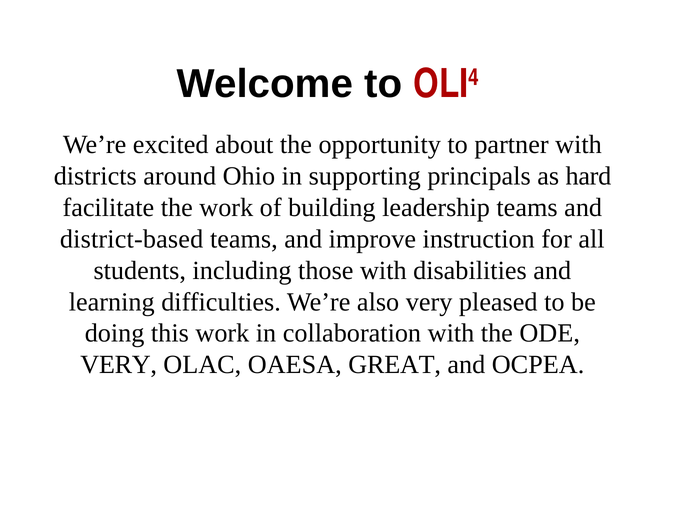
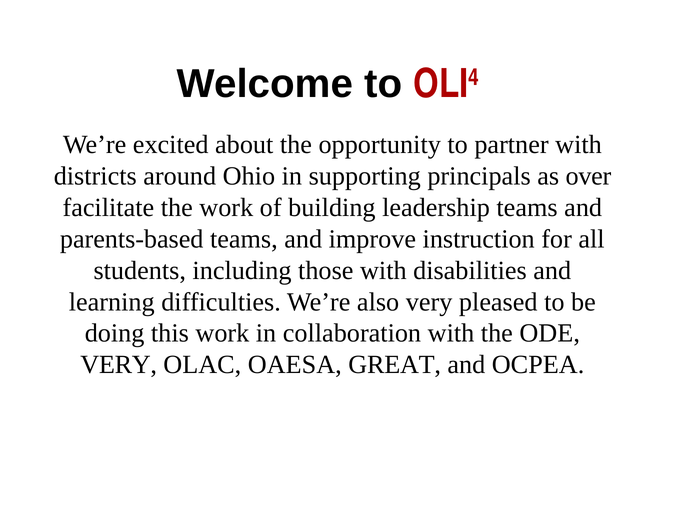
hard: hard -> over (588, 176)
district-based: district-based -> parents-based (132, 239)
